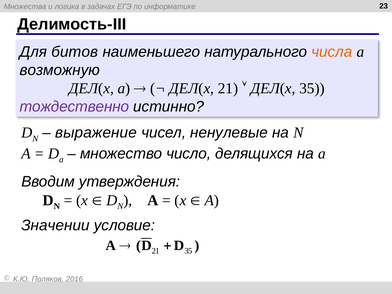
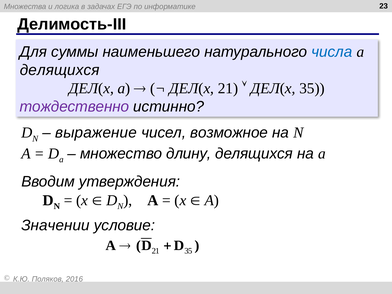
битов: битов -> суммы (75, 52)
числа colour: orange -> blue (332, 52)
возможную: возможную -> делящихся (60, 70)
ненулевые: ненулевые -> возможное (229, 133)
число: число -> длину (189, 153)
